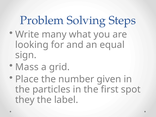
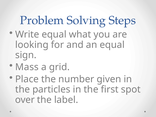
Write many: many -> equal (54, 34)
they: they -> over (25, 100)
